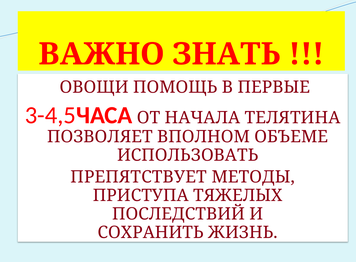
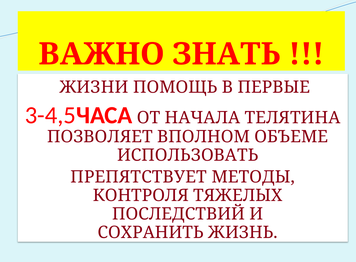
ОВОЩИ: ОВОЩИ -> ЖИЗНИ (94, 87)
ПРИСТУПА: ПРИСТУПА -> КОНТРОЛЯ (141, 196)
